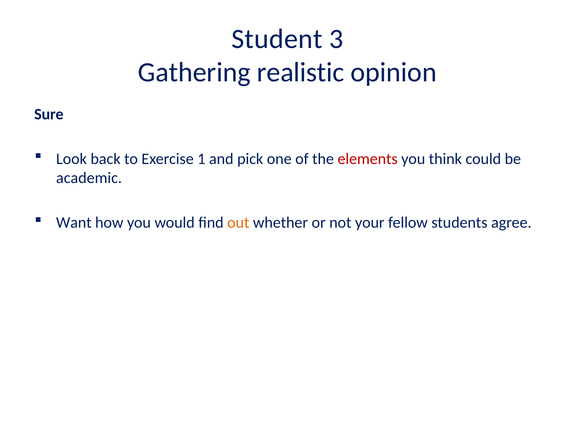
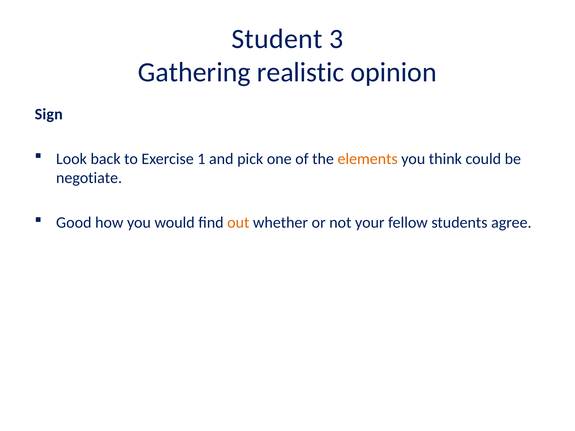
Sure: Sure -> Sign (49, 114)
elements colour: red -> orange (368, 159)
academic: academic -> negotiate (89, 178)
Want: Want -> Good (74, 223)
